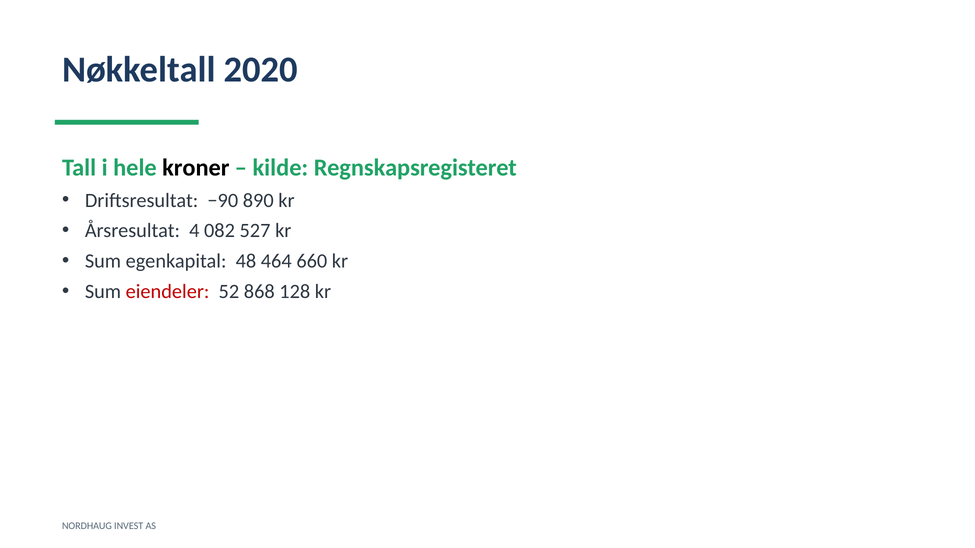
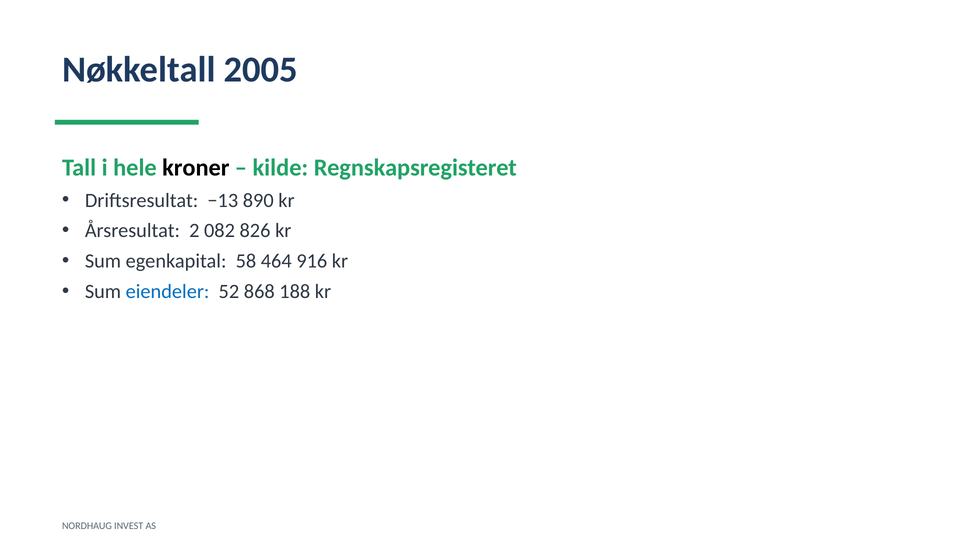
2020: 2020 -> 2005 (261, 70)
−90: −90 -> −13 (223, 200)
4: 4 -> 2 (194, 231)
527: 527 -> 826 (255, 231)
48: 48 -> 58 (246, 261)
660: 660 -> 916 (312, 261)
eiendeler colour: red -> blue (168, 292)
128: 128 -> 188 (295, 292)
